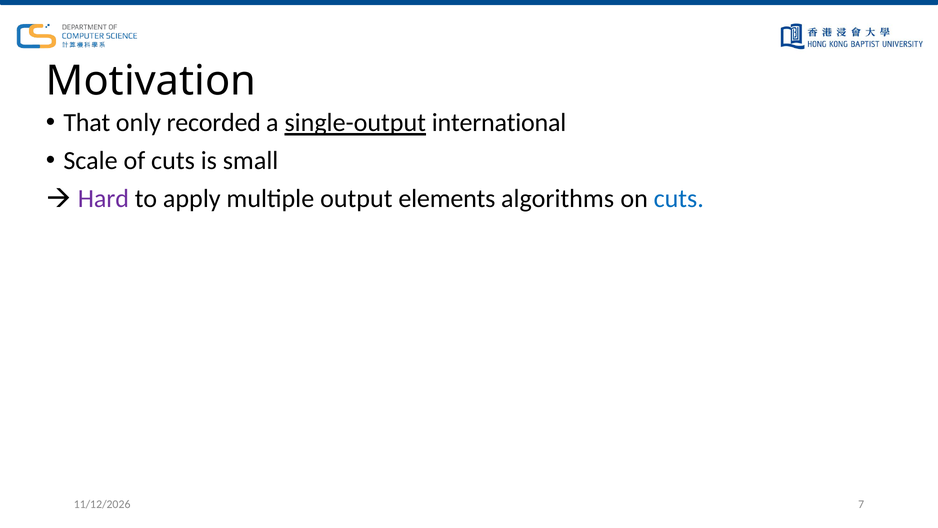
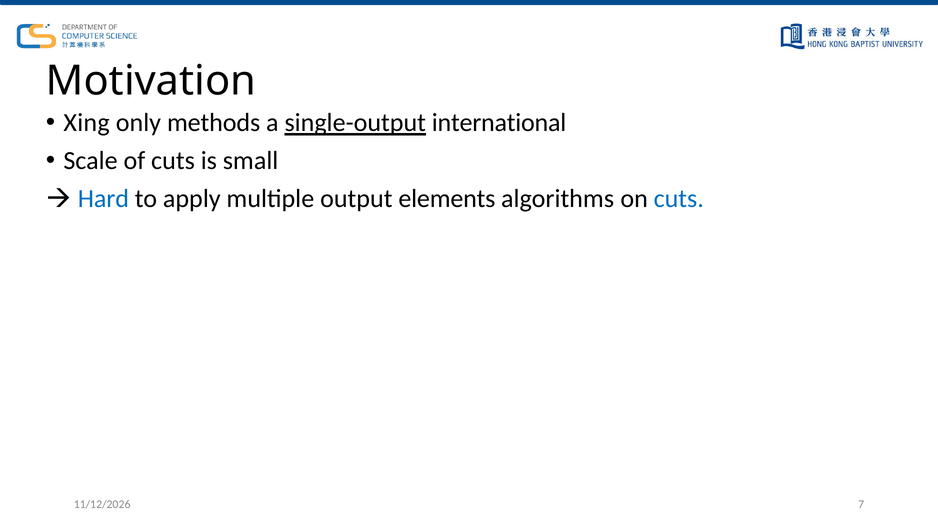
That: That -> Xing (87, 123)
recorded: recorded -> methods (214, 123)
Hard colour: purple -> blue (103, 199)
